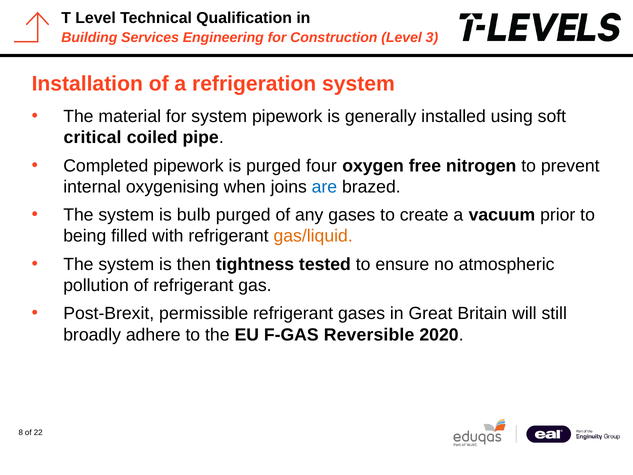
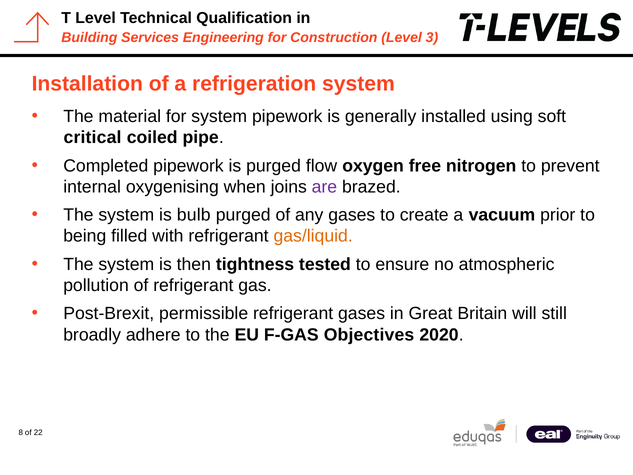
four: four -> flow (322, 166)
are colour: blue -> purple (324, 187)
Reversible: Reversible -> Objectives (369, 335)
